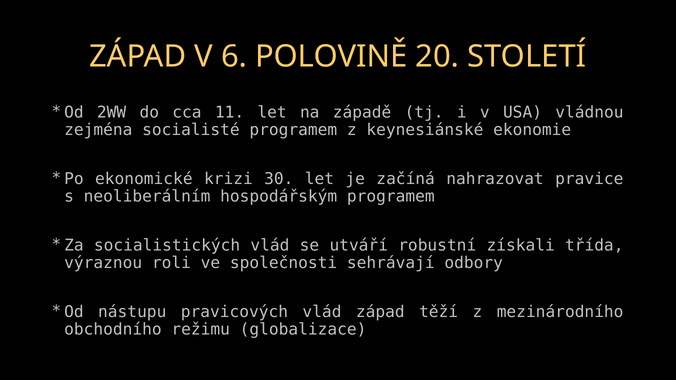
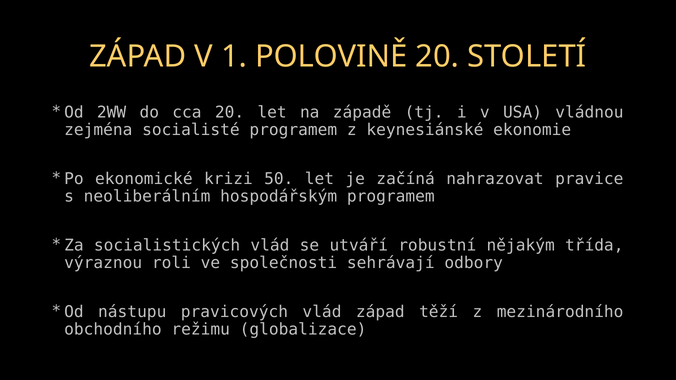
6: 6 -> 1 (234, 57)
cca 11: 11 -> 20 (230, 112)
30: 30 -> 50 (279, 179)
získali: získali -> nějakým (521, 245)
